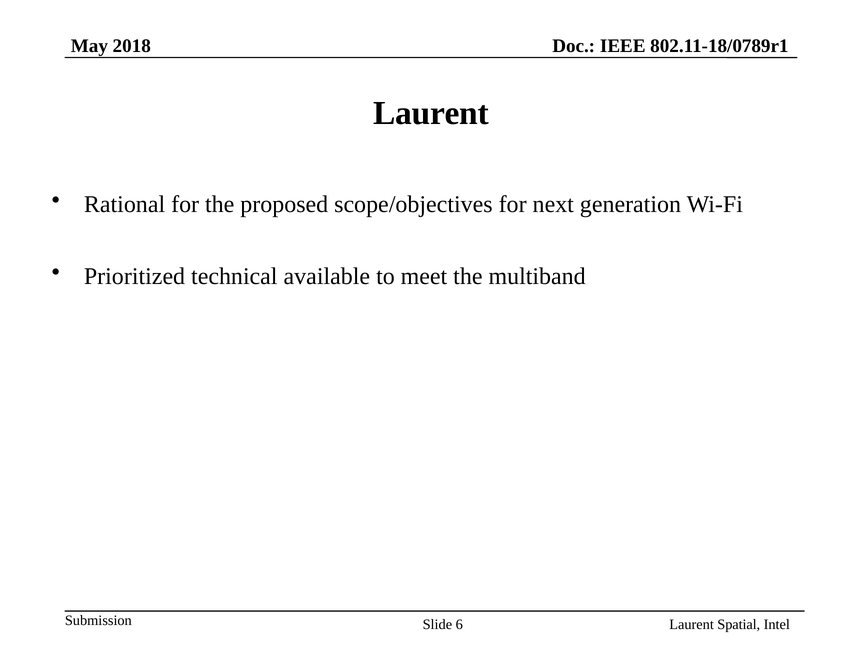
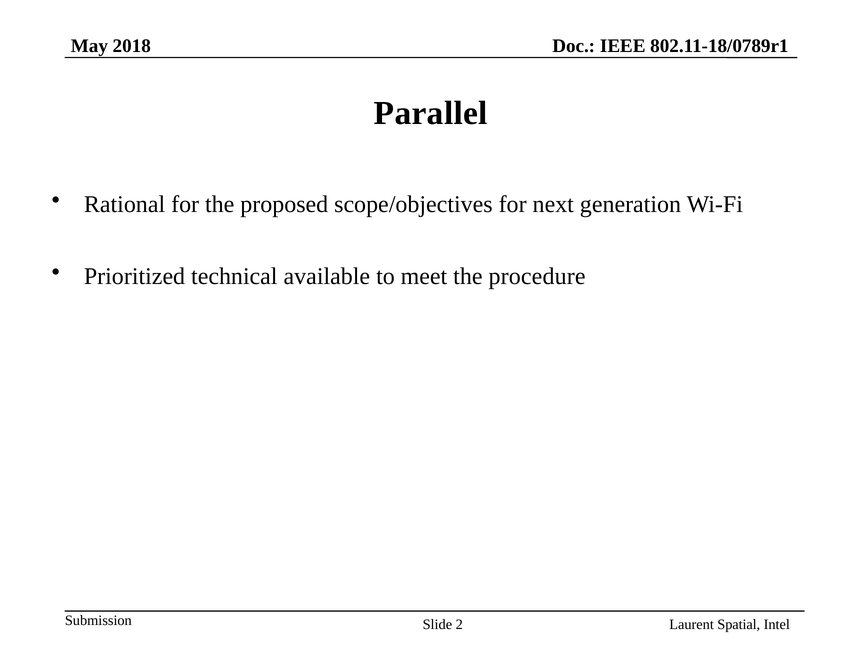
Laurent: Laurent -> Parallel (431, 113)
multiband: multiband -> procedure (537, 276)
6: 6 -> 2 (459, 624)
